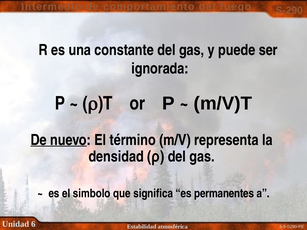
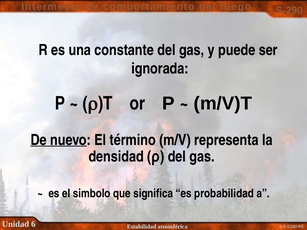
permanentes: permanentes -> probabilidad (224, 194)
